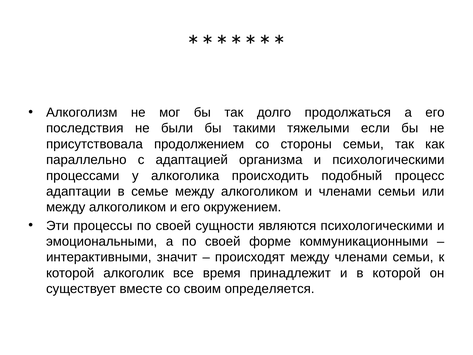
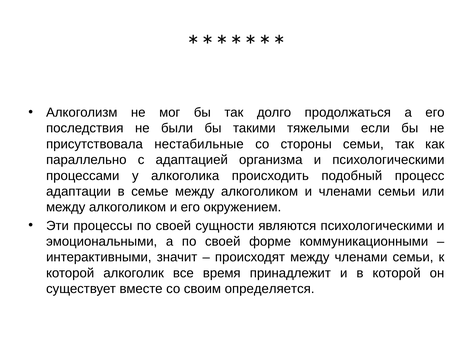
продолжением: продолжением -> нестабильные (199, 144)
